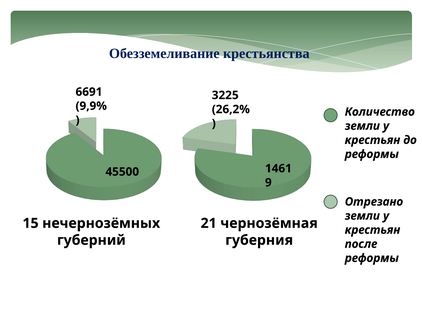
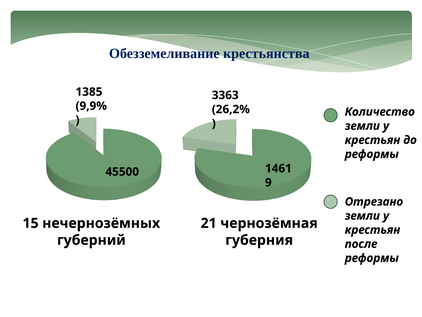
6691: 6691 -> 1385 (89, 92)
3225: 3225 -> 3363 (225, 95)
